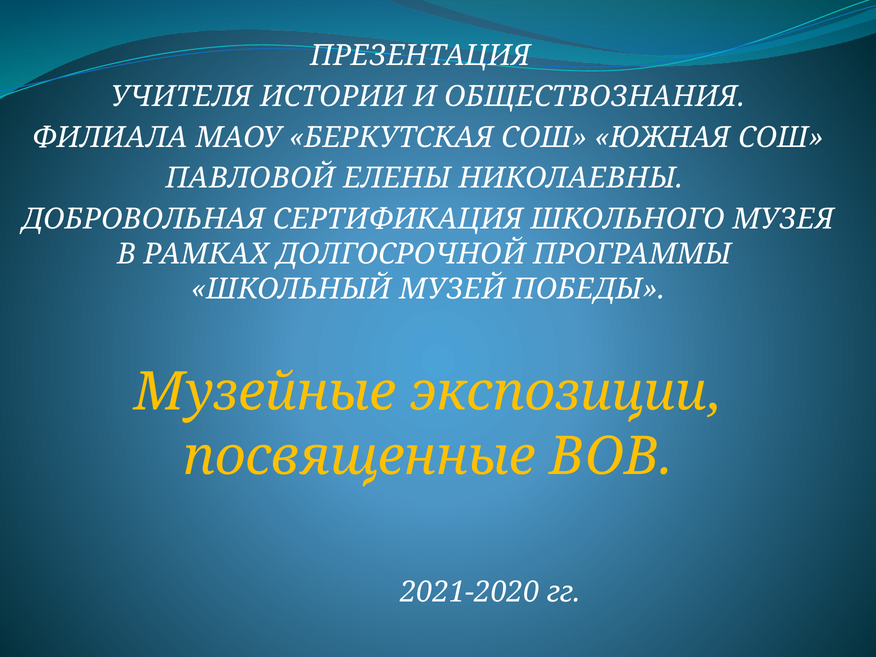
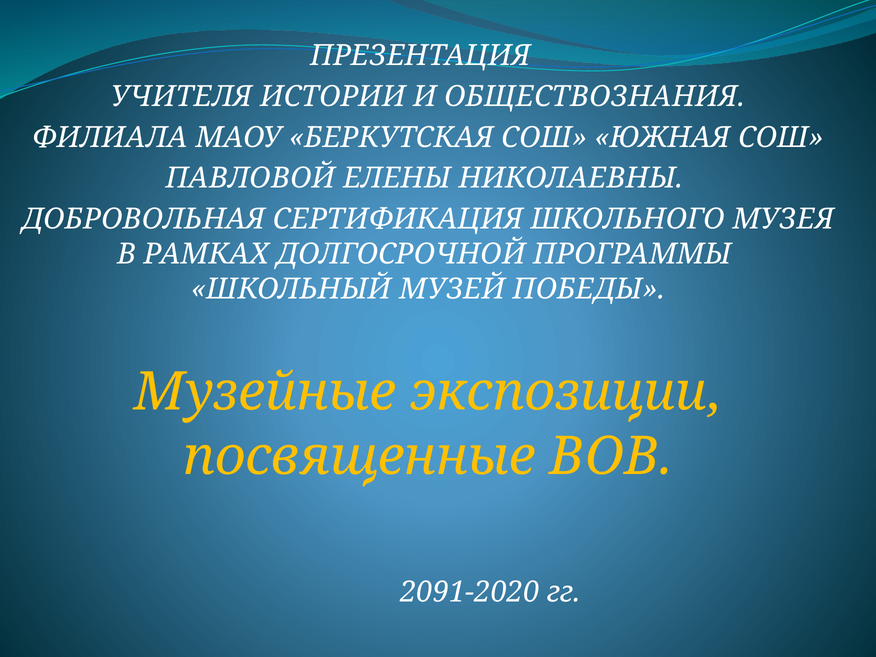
2021-2020: 2021-2020 -> 2091-2020 (470, 592)
